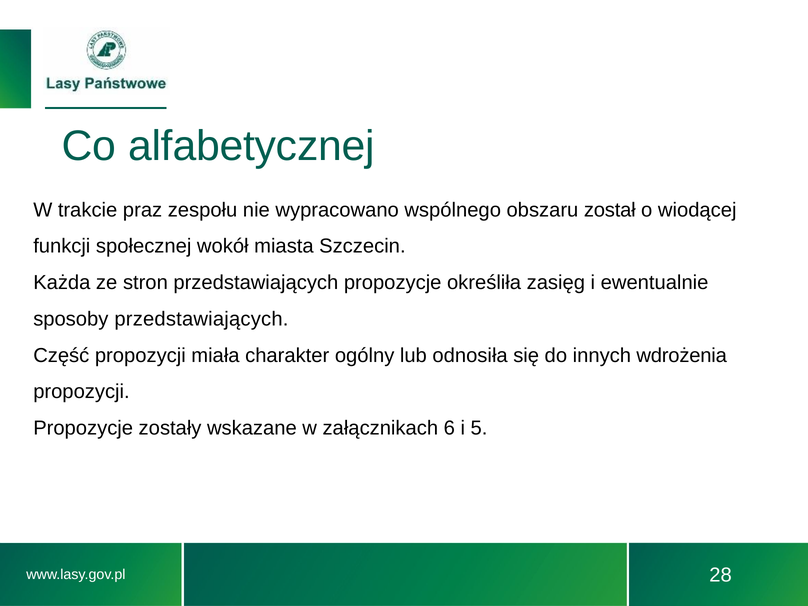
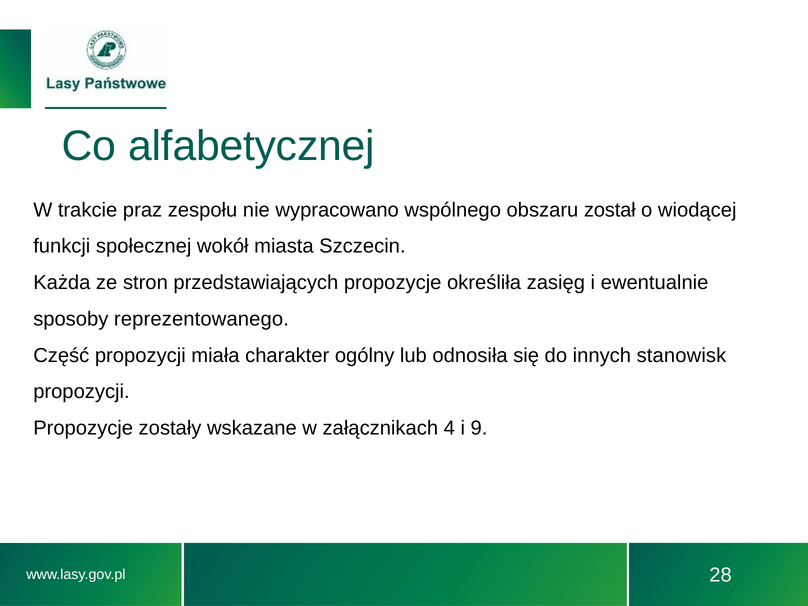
sposoby przedstawiających: przedstawiających -> reprezentowanego (201, 319)
wdrożenia: wdrożenia -> stanowisk (681, 355)
6: 6 -> 4 (449, 428)
5: 5 -> 9 (479, 428)
